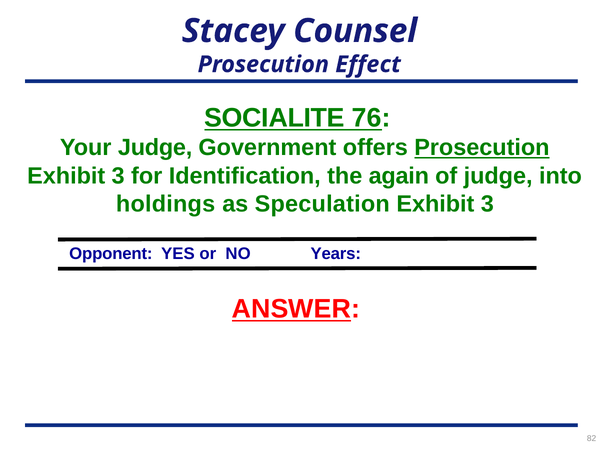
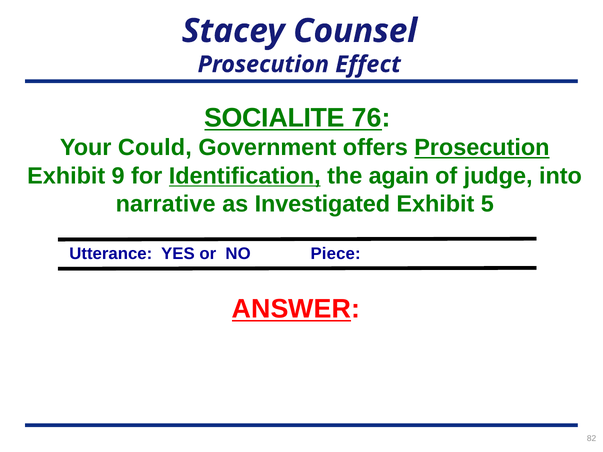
Your Judge: Judge -> Could (155, 148)
3: 3 -> 9 (118, 176)
Identification underline: none -> present (245, 176)
holdings: holdings -> narrative (166, 204)
Speculation: Speculation -> Investigated (322, 204)
3: 3 -> 5 (487, 204)
Opponent: Opponent -> Utterance (111, 254)
Years: Years -> Piece (336, 254)
